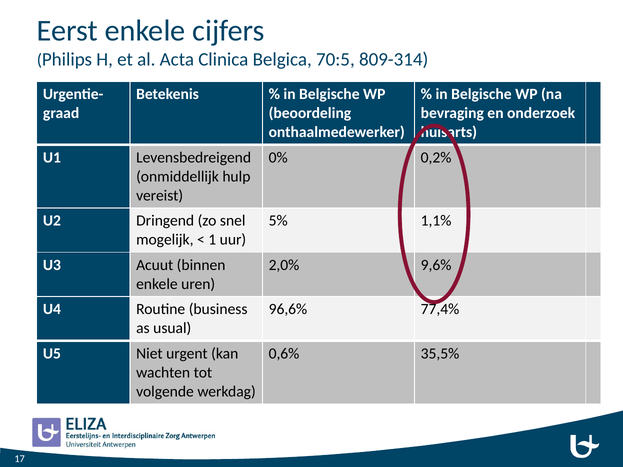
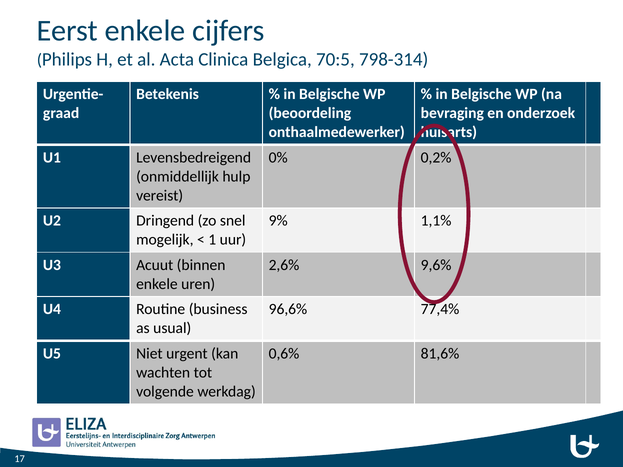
809-314: 809-314 -> 798-314 (394, 59)
5%: 5% -> 9% (278, 221)
2,0%: 2,0% -> 2,6% (284, 265)
35,5%: 35,5% -> 81,6% (440, 354)
